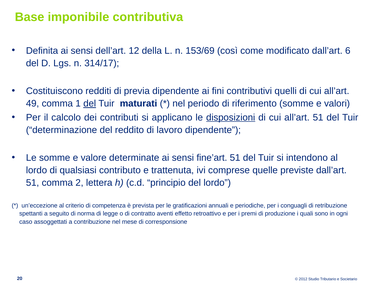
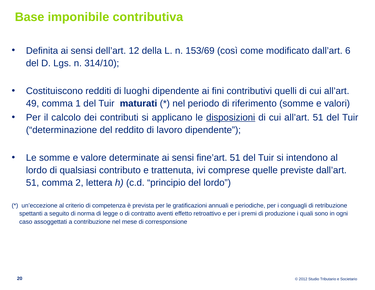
314/17: 314/17 -> 314/10 (102, 63)
previa: previa -> luoghi (137, 91)
del underline: present -> none (90, 103)
